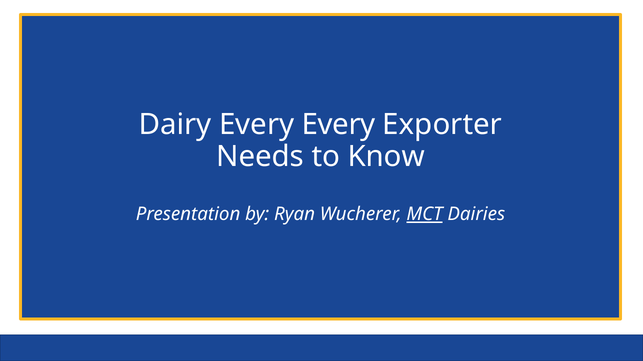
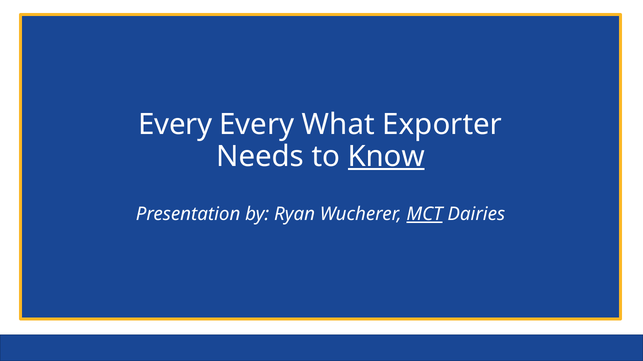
Dairy: Dairy -> Every (175, 125)
Every Every: Every -> What (338, 125)
Know underline: none -> present (386, 157)
